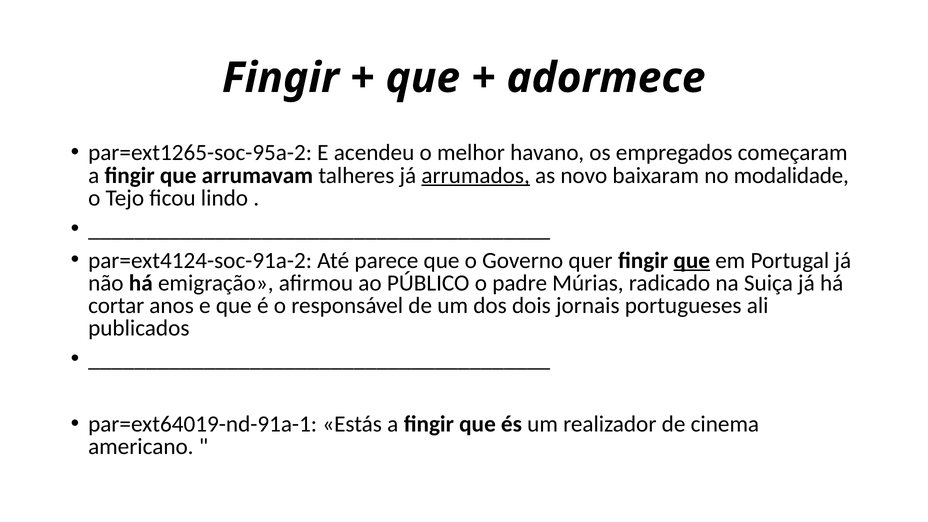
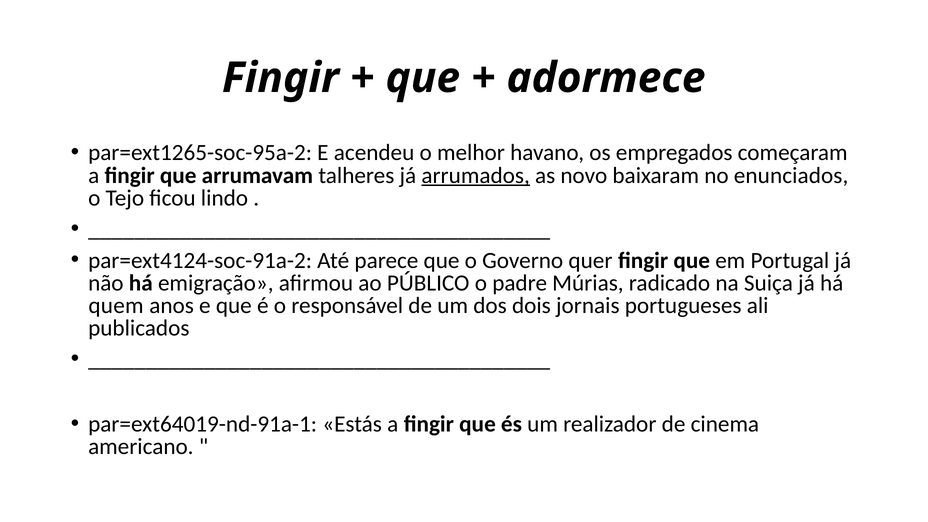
modalidade: modalidade -> enunciados (791, 175)
que underline: present -> none (692, 260)
cortar: cortar -> quem (116, 305)
